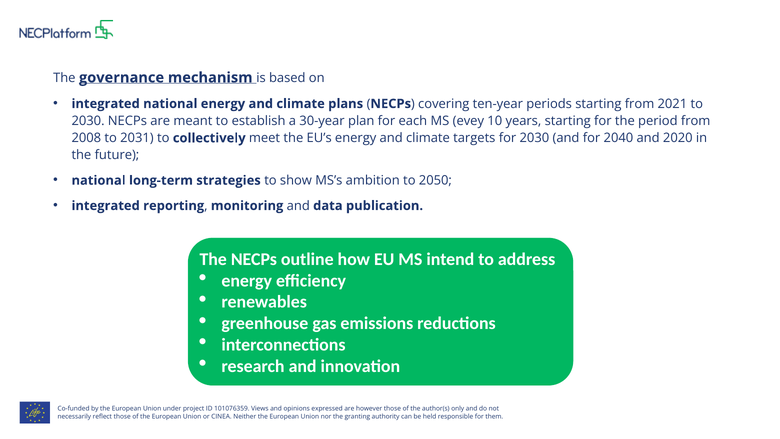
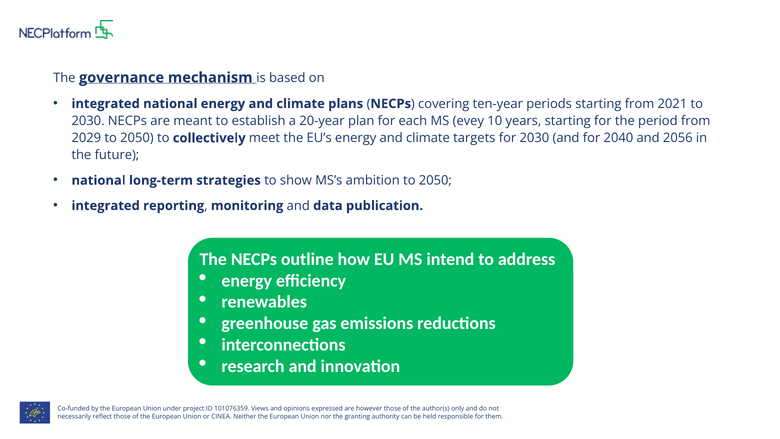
30-year: 30-year -> 20-year (322, 121)
2008: 2008 -> 2029 (86, 138)
2031: 2031 -> 2050 (137, 138)
2020: 2020 -> 2056 (678, 138)
